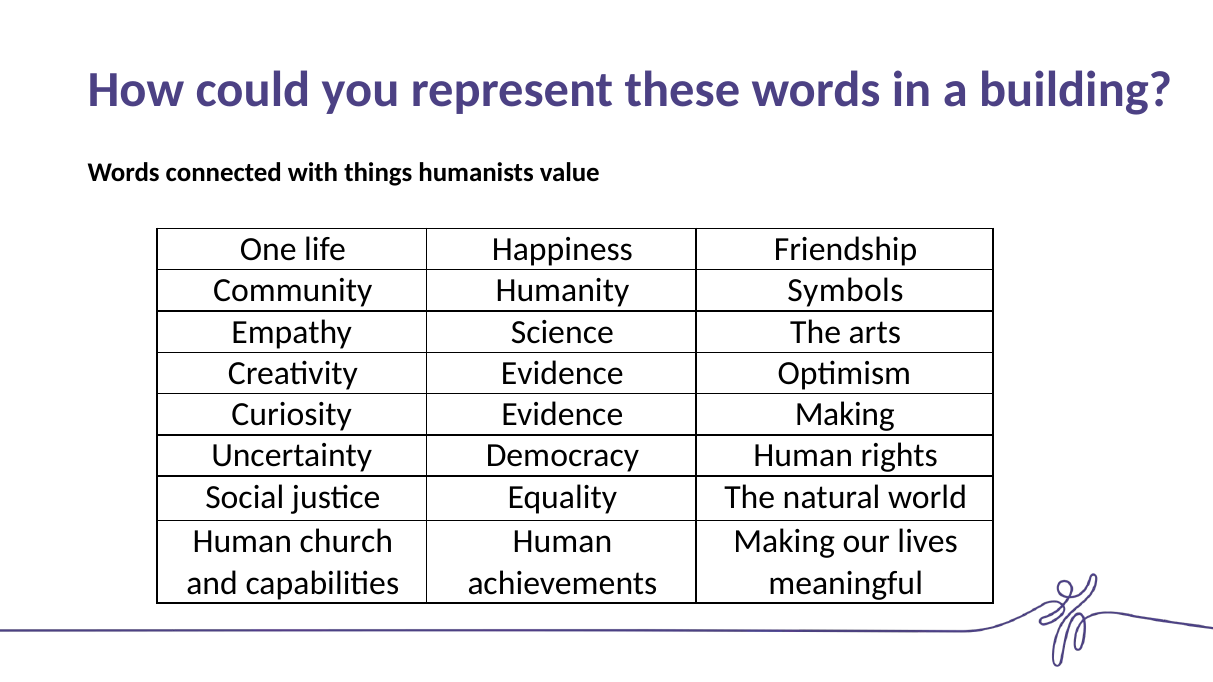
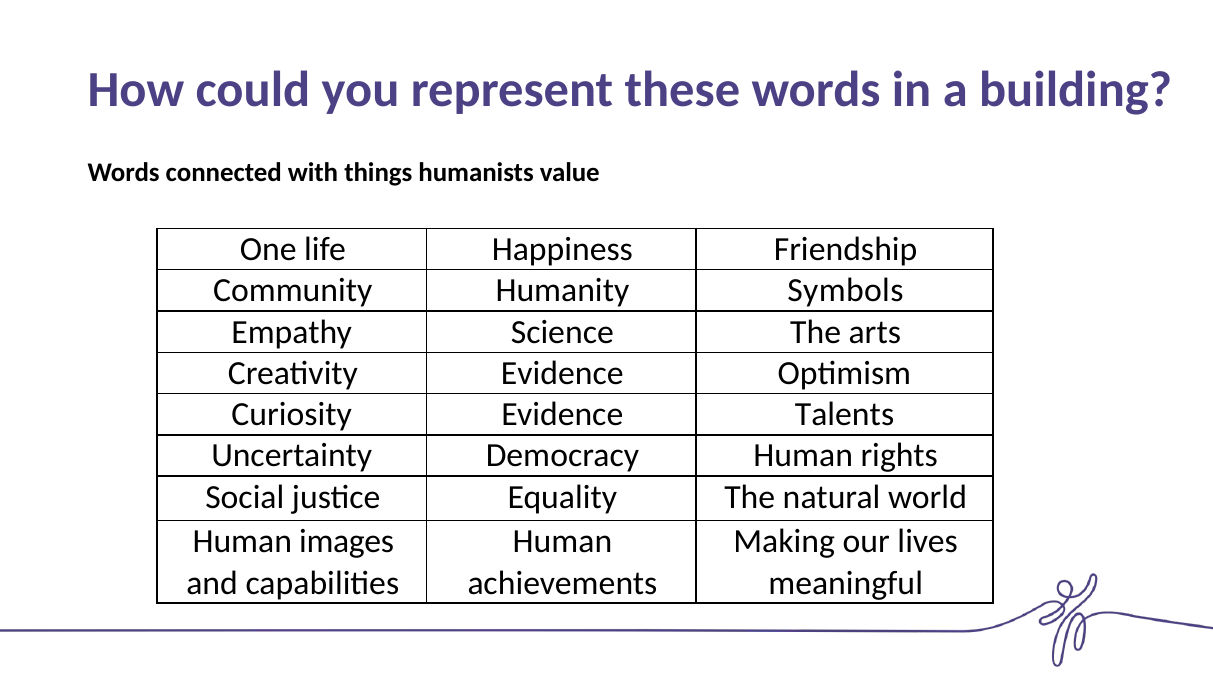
Evidence Making: Making -> Talents (845, 415)
church: church -> images (347, 542)
